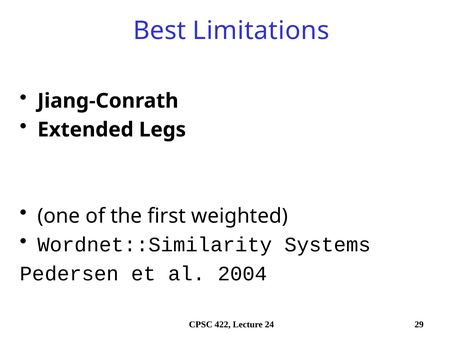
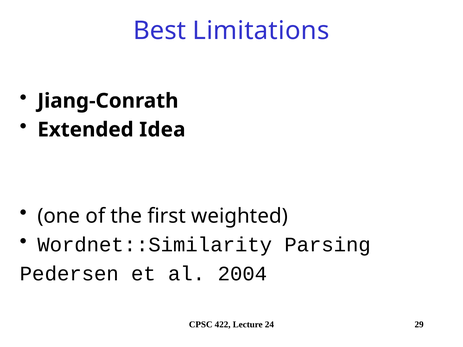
Legs: Legs -> Idea (162, 130)
Systems: Systems -> Parsing (328, 245)
